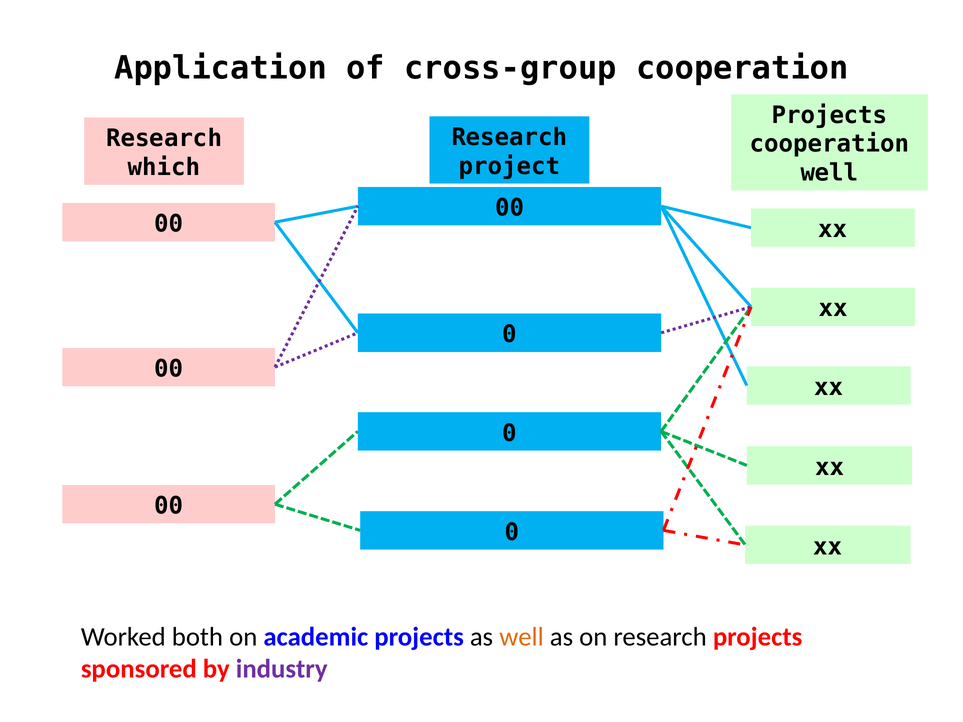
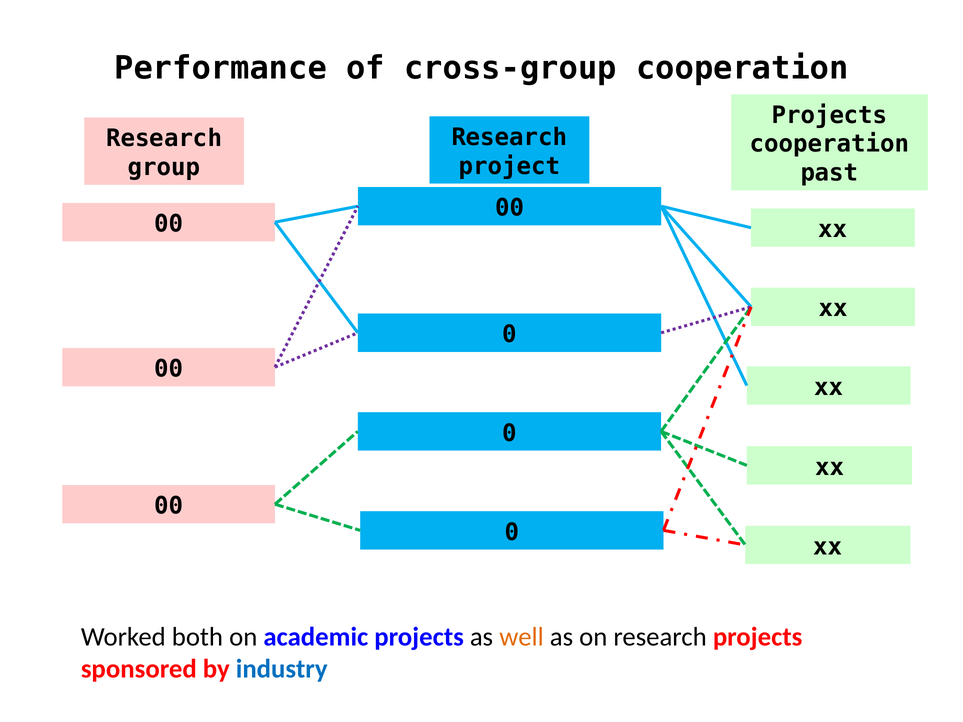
Application: Application -> Performance (221, 68)
which: which -> group (164, 167)
well: well -> past (829, 173)
industry colour: purple -> blue (282, 669)
